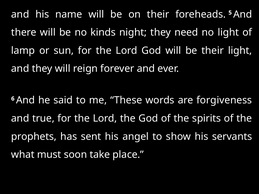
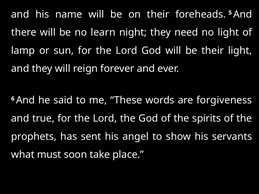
kinds: kinds -> learn (103, 32)
